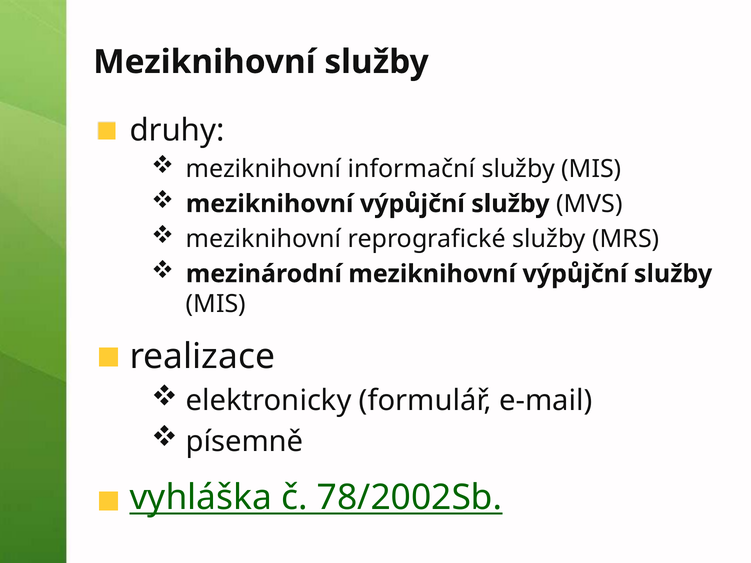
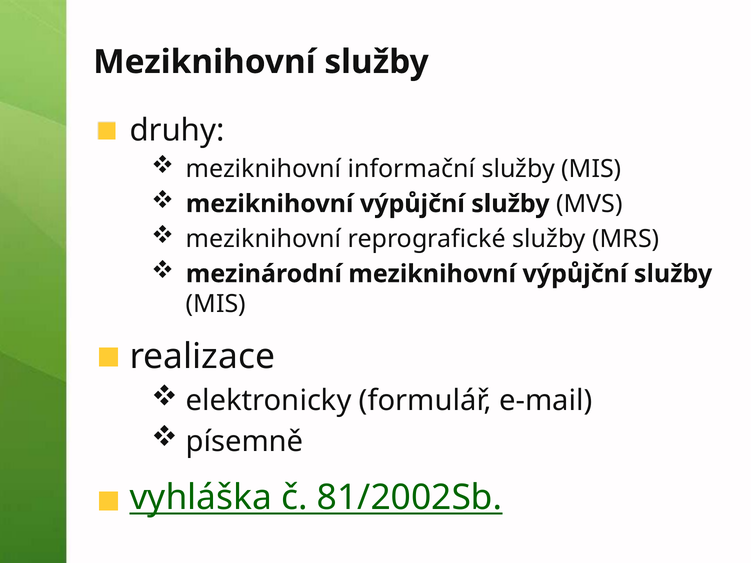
78/2002Sb: 78/2002Sb -> 81/2002Sb (410, 498)
